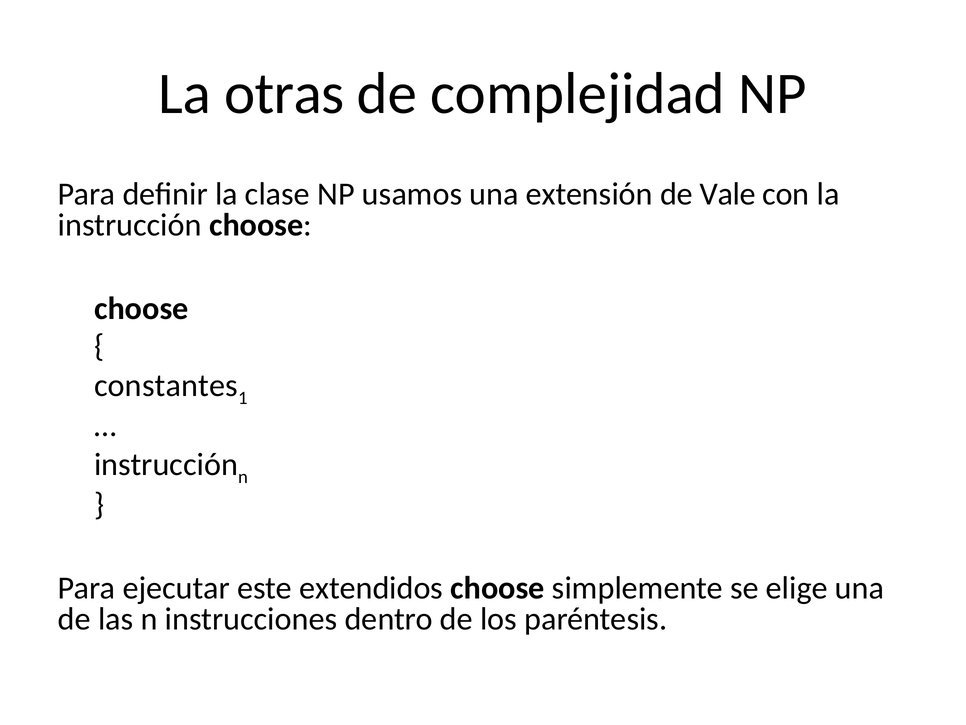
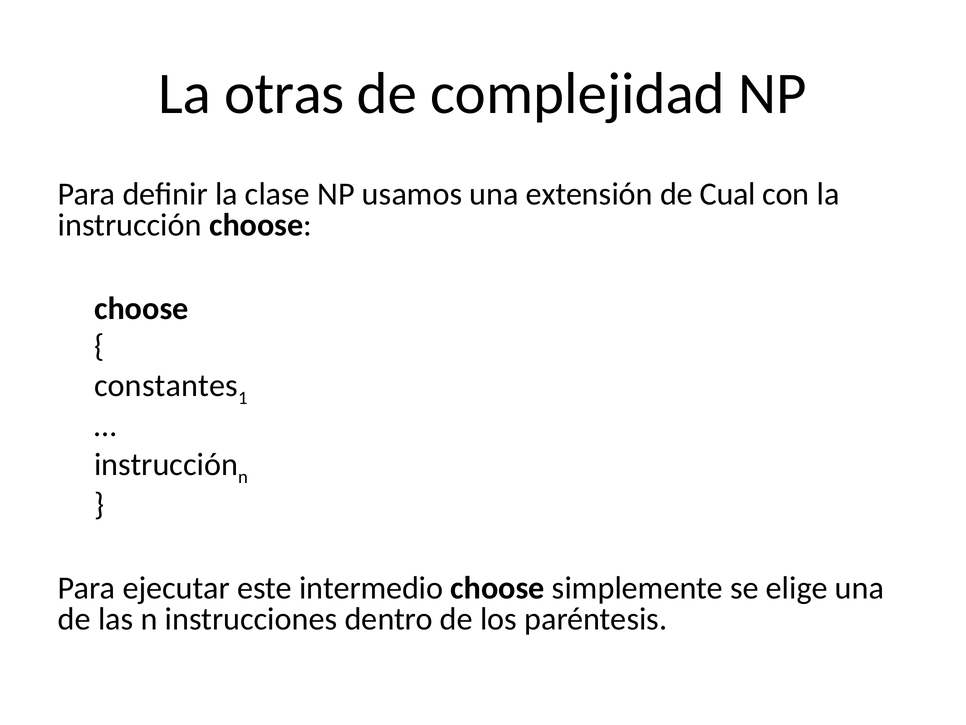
Vale: Vale -> Cual (728, 194)
extendidos: extendidos -> intermedio (371, 588)
